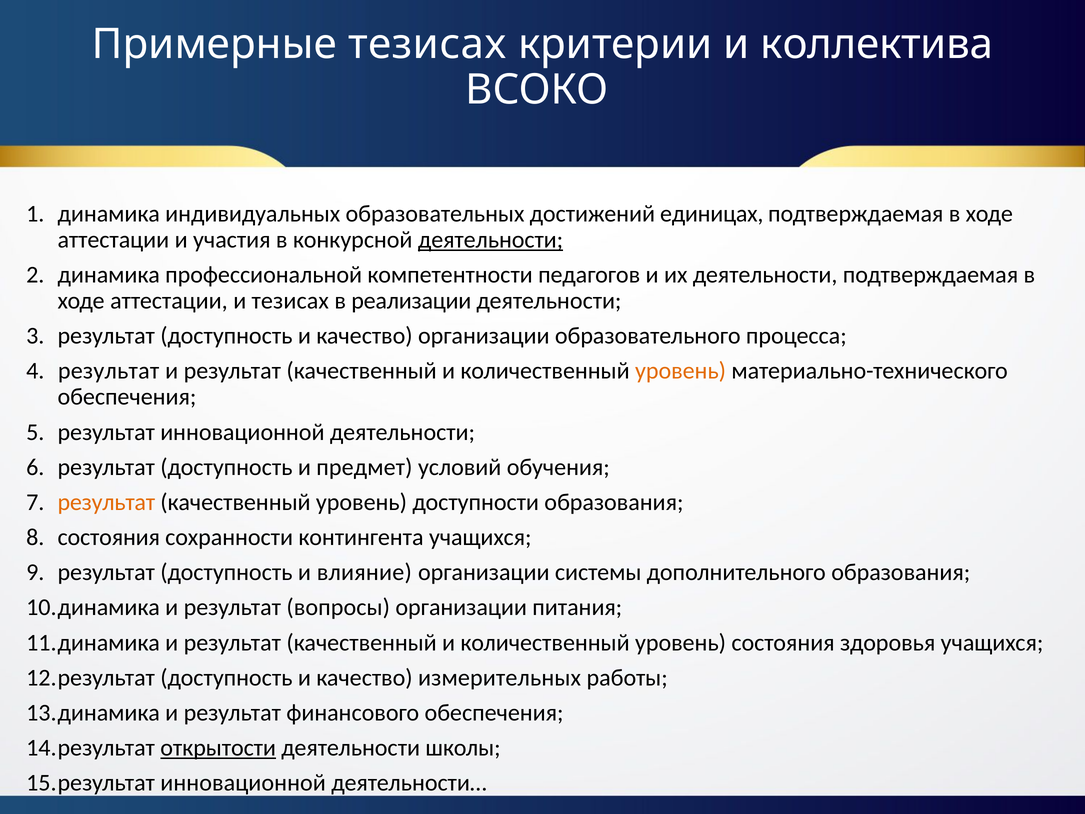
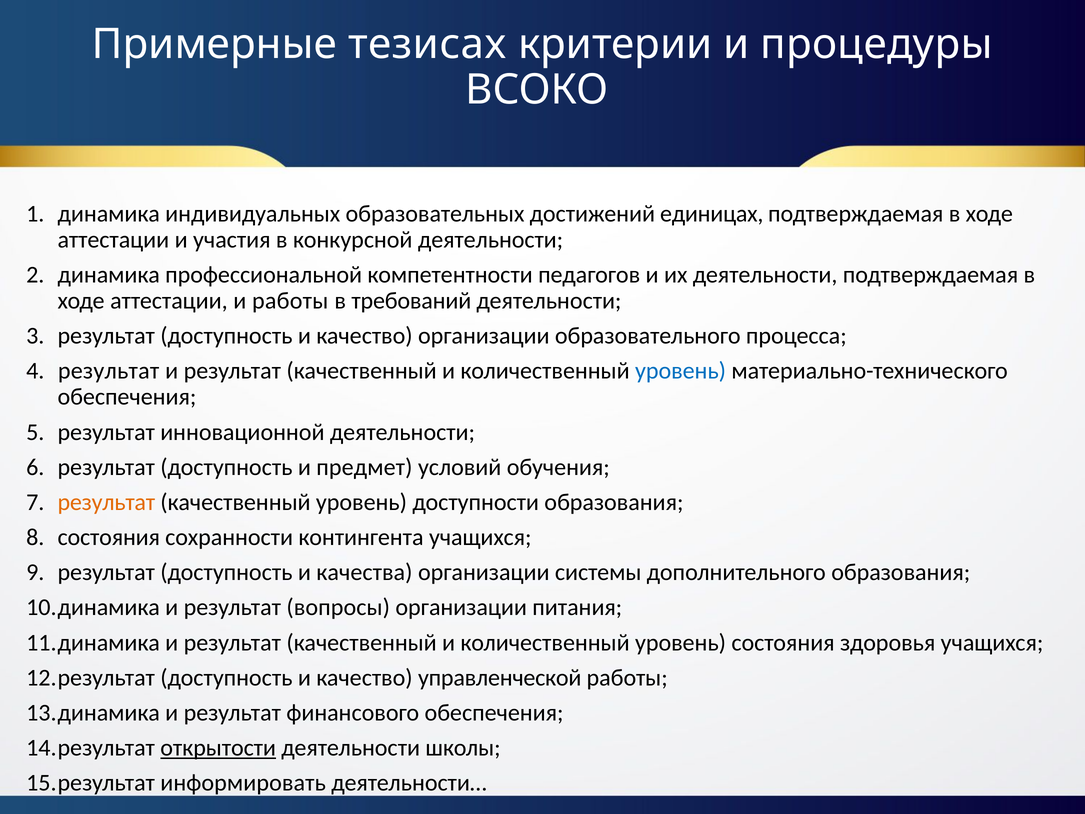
коллектива: коллектива -> процедуры (877, 44)
деятельности underline: present -> none (491, 240)
и тезисах: тезисах -> работы (290, 301)
реализации: реализации -> требований (411, 301)
уровень colour: orange -> blue (681, 371)
влияние: влияние -> качества (364, 572)
измерительных: измерительных -> управленческой (500, 677)
инновационной: инновационной -> информировать (243, 783)
